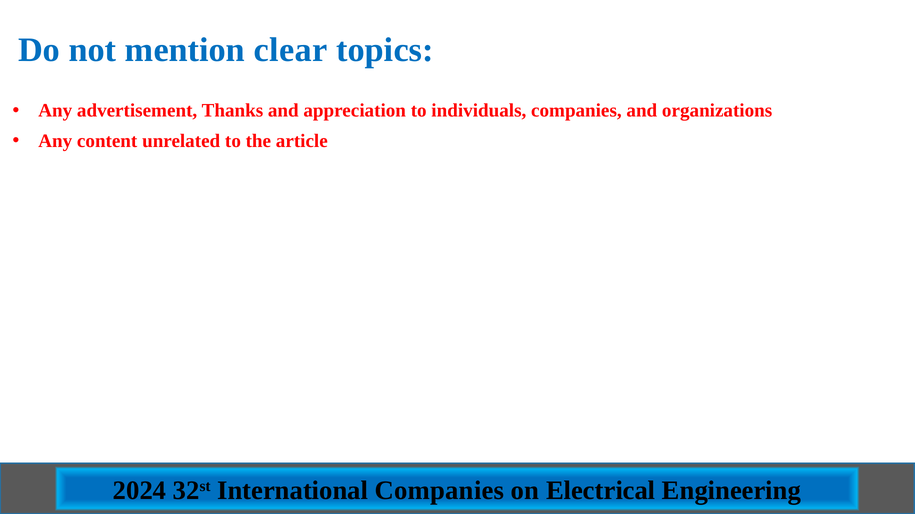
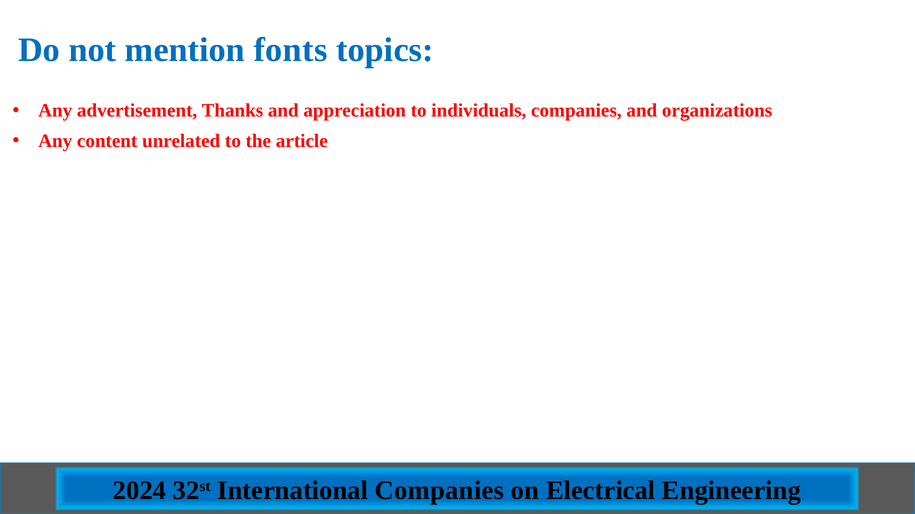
clear: clear -> fonts (291, 50)
